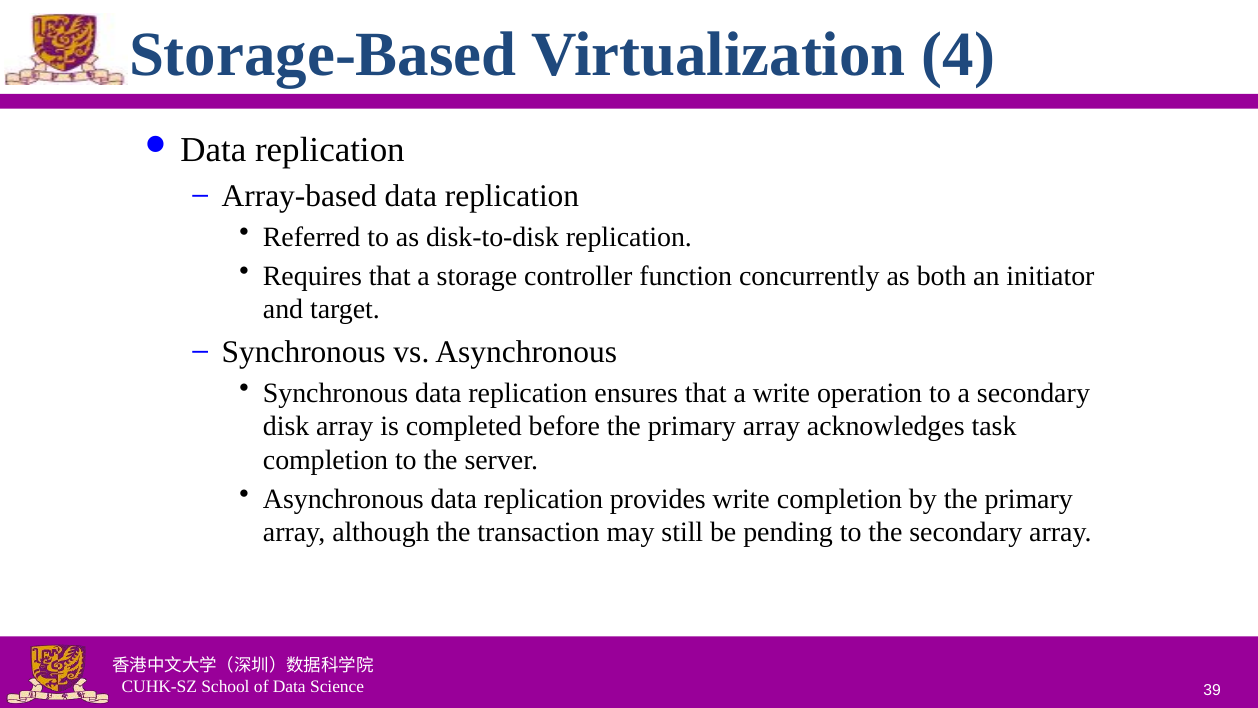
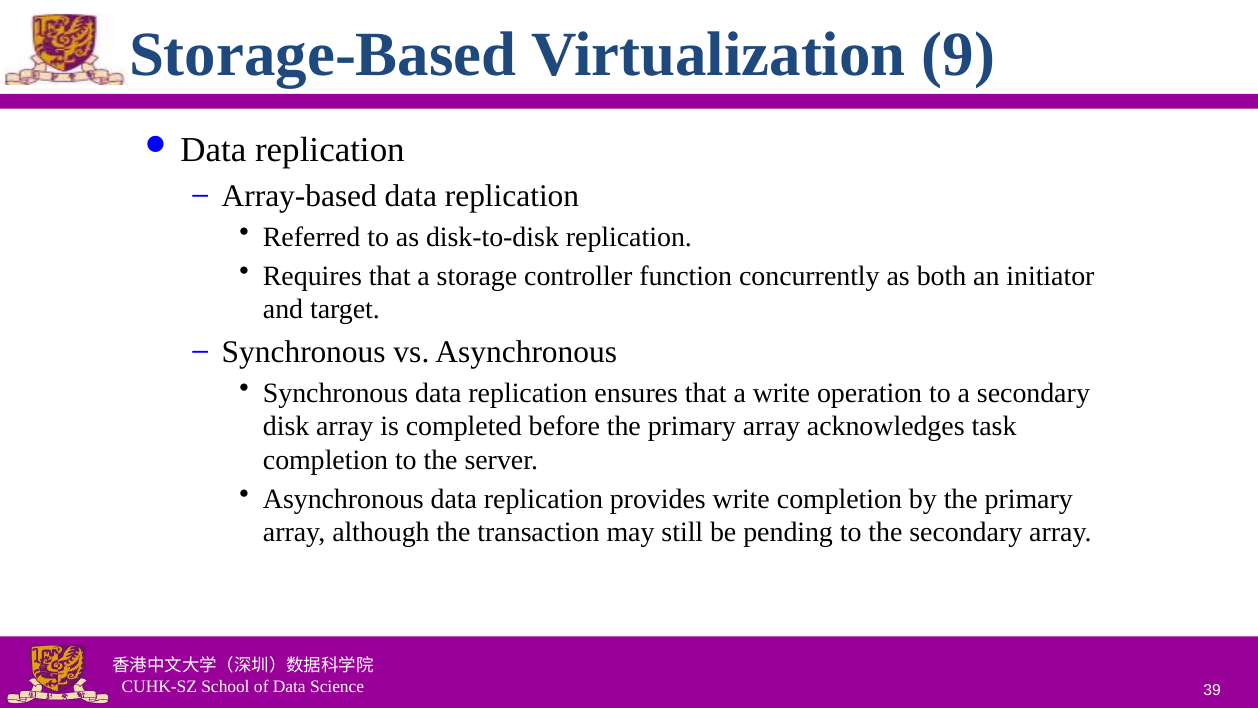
4: 4 -> 9 (958, 55)
